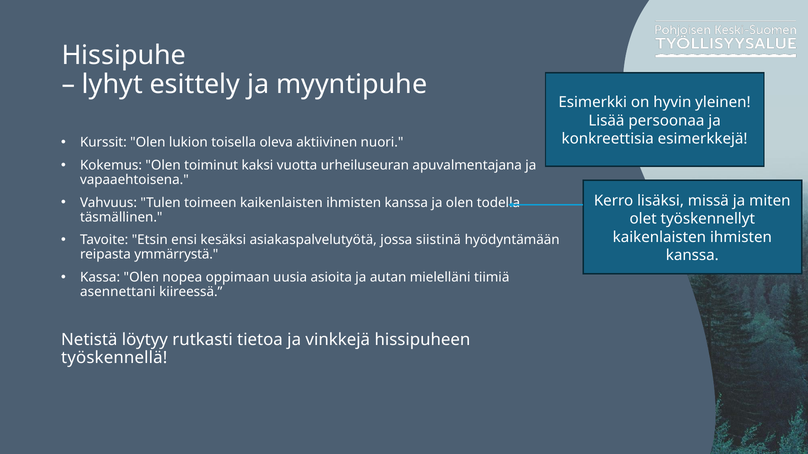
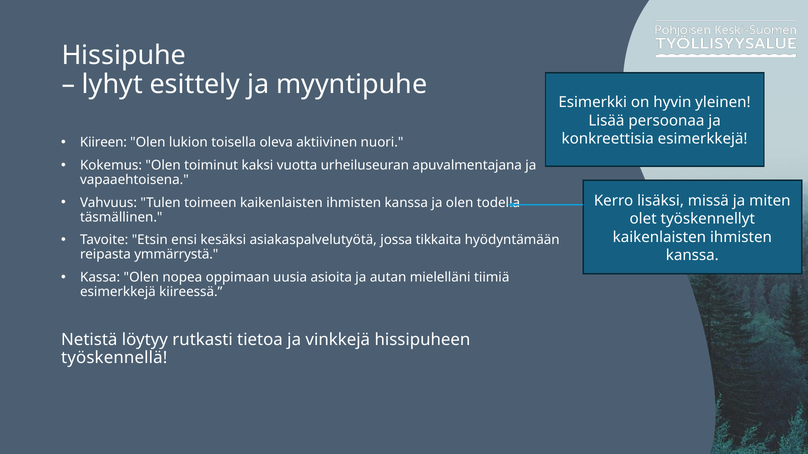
Kurssit: Kurssit -> Kiireen (103, 142)
siistinä: siistinä -> tikkaita (439, 240)
asennettani: asennettani -> esimerkkejä (118, 292)
